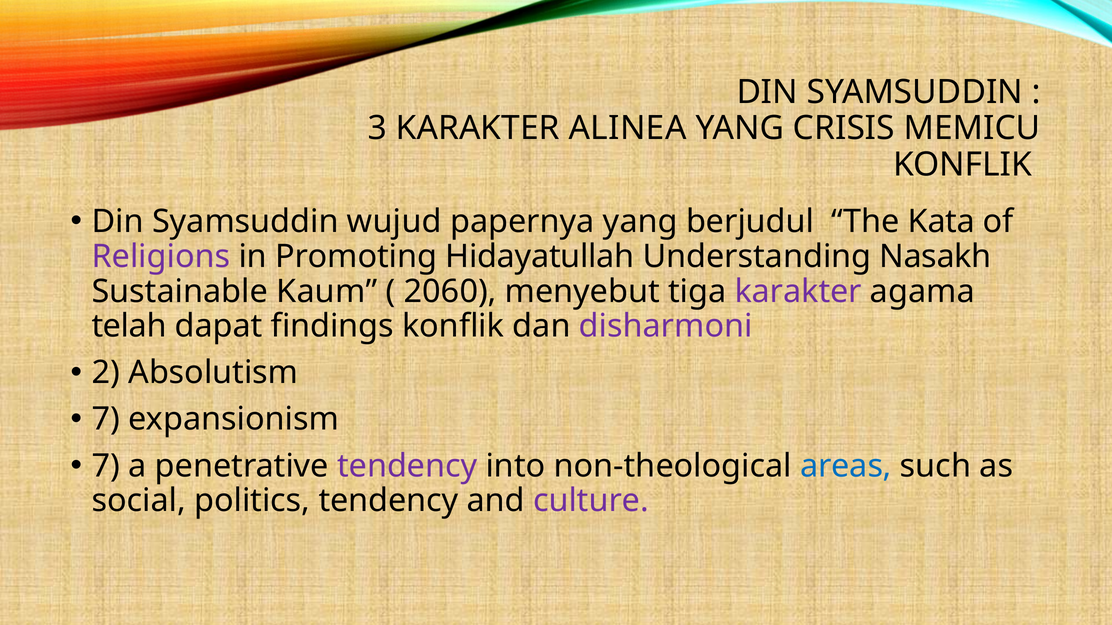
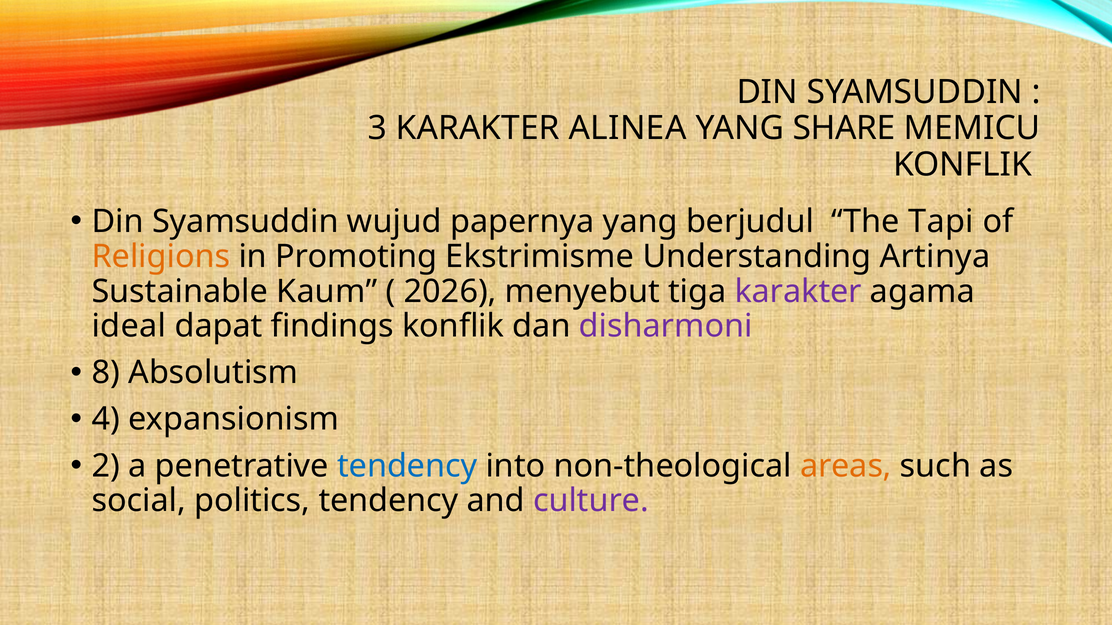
CRISIS: CRISIS -> SHARE (844, 128)
Kata: Kata -> Tapi (941, 222)
Religions colour: purple -> orange (161, 257)
Hidayatullah: Hidayatullah -> Ekstrimisme (540, 257)
Nasakh: Nasakh -> Artinya (935, 257)
2060: 2060 -> 2026 (450, 292)
telah: telah -> ideal (129, 327)
2: 2 -> 8 (106, 373)
7: 7 -> 4 (106, 420)
7: 7 -> 2 (106, 466)
tendency colour: purple -> blue (407, 466)
areas colour: blue -> orange (846, 466)
